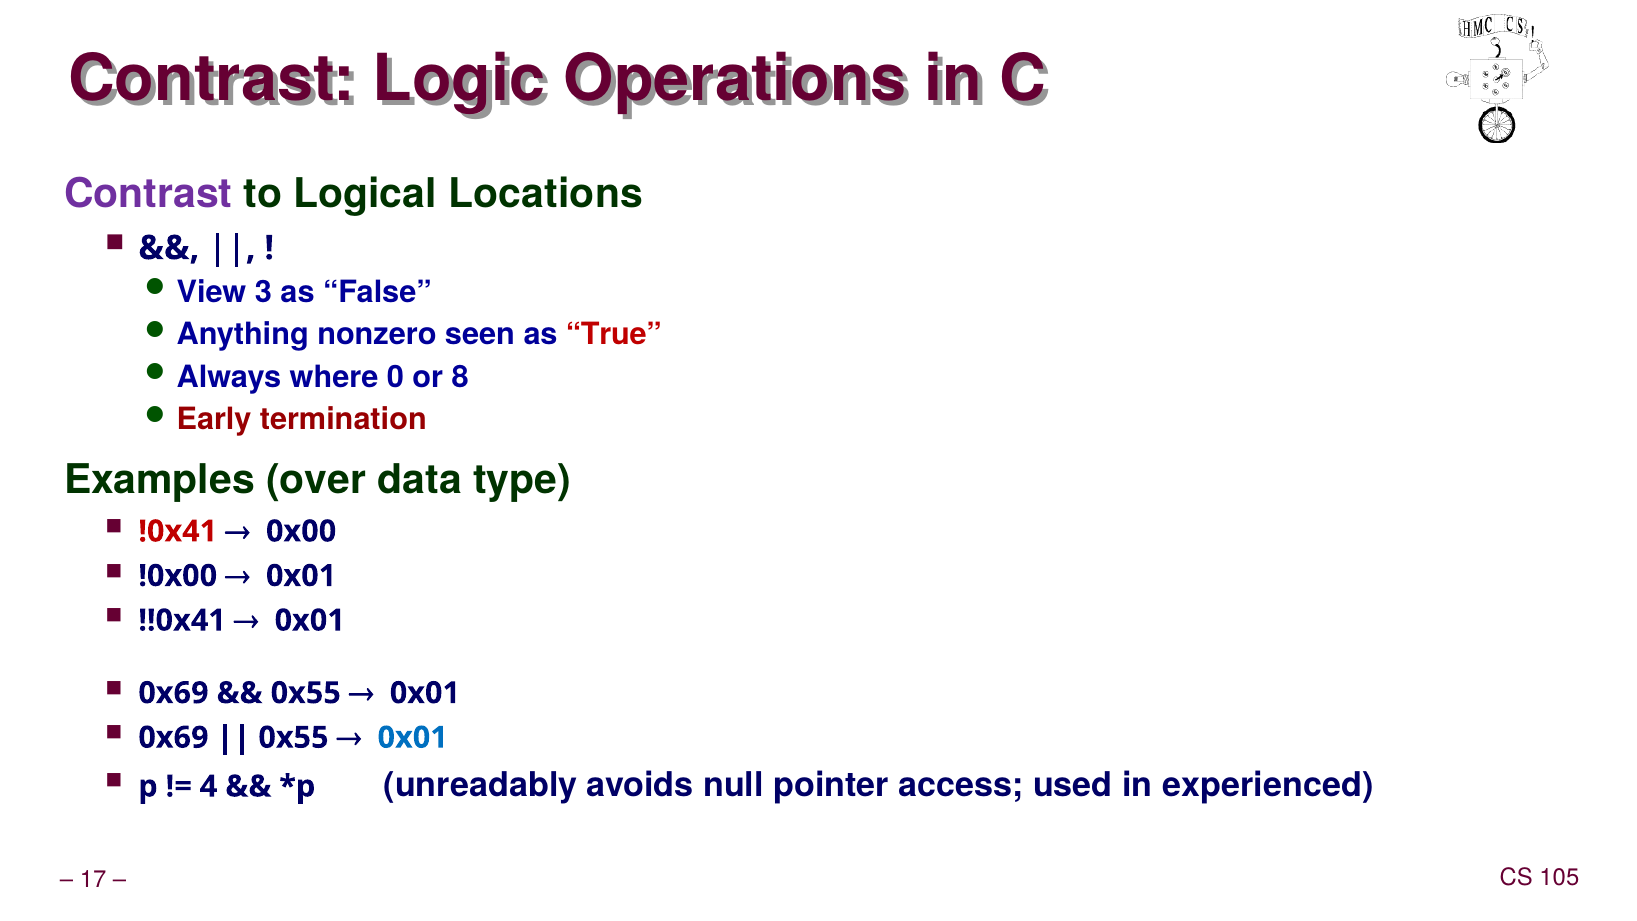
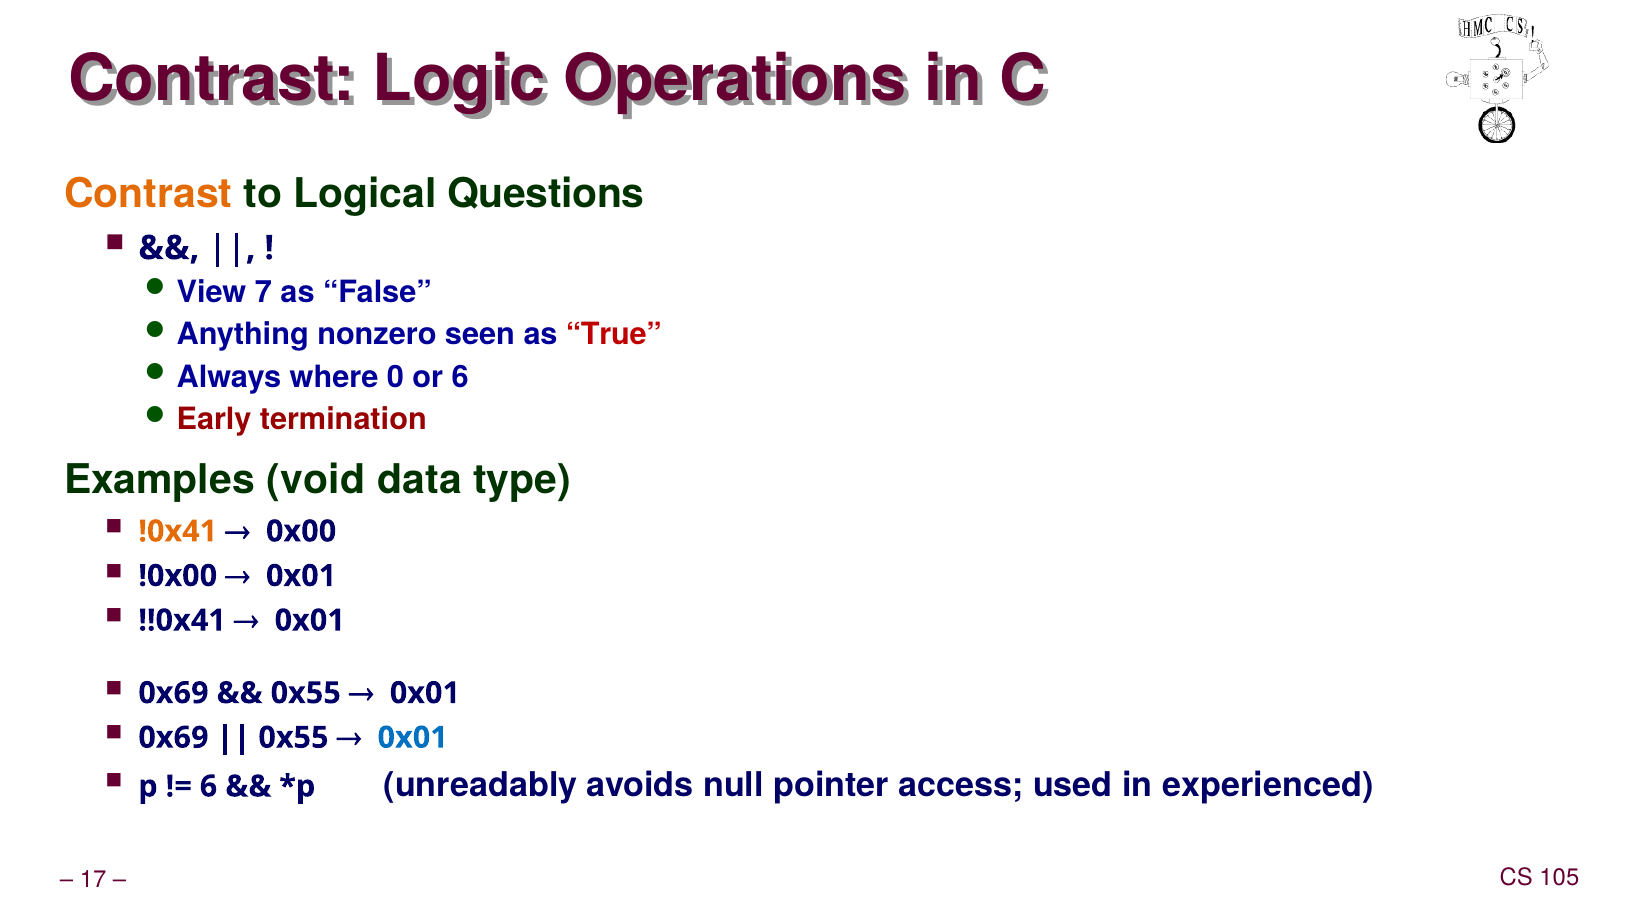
Contrast colour: purple -> orange (148, 194)
Locations: Locations -> Questions (546, 194)
3: 3 -> 7 (263, 292)
or 8: 8 -> 6 (460, 377)
over: over -> void (316, 480)
!0x41 colour: red -> orange (178, 531)
4: 4 -> 6 (209, 786)
